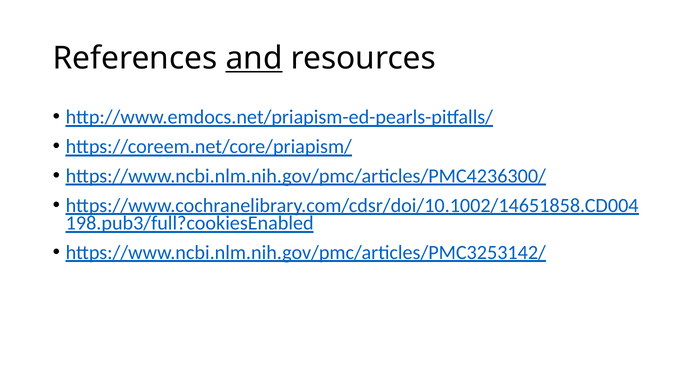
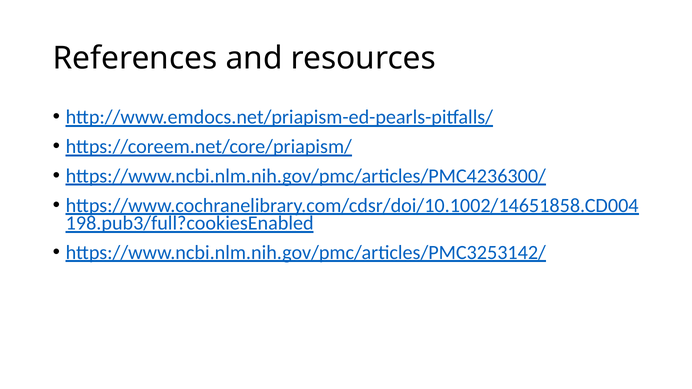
and underline: present -> none (254, 58)
